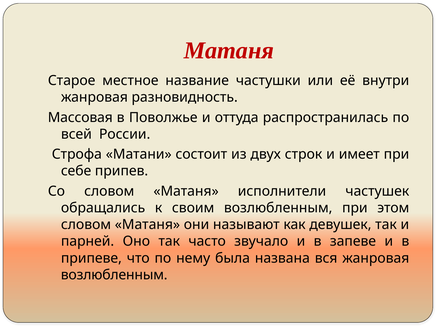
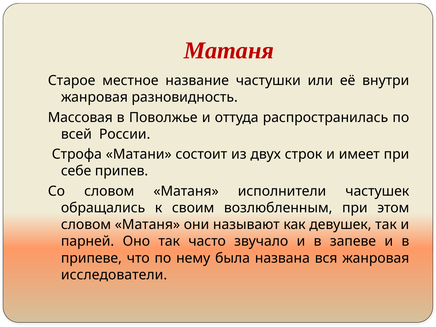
возлюбленным: возлюбленным -> исследователи (114, 275)
